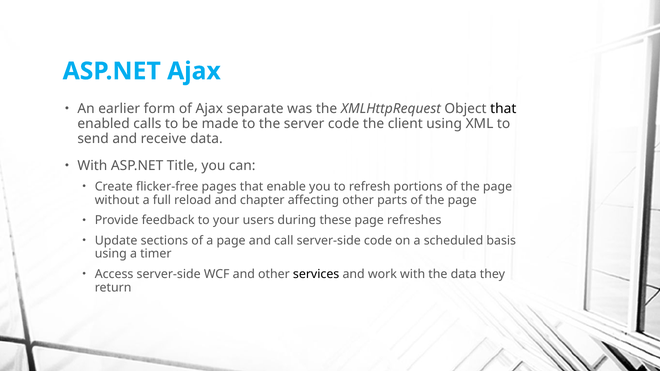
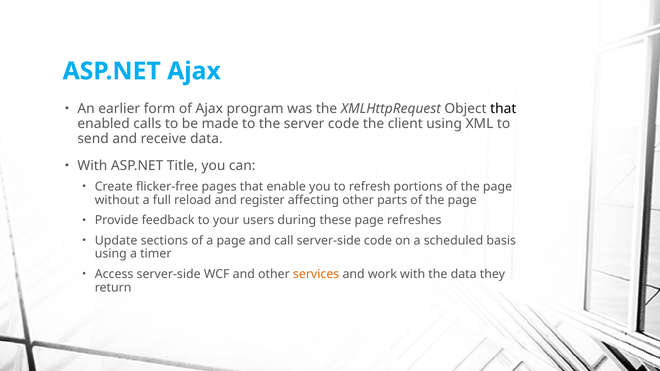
separate: separate -> program (255, 109)
chapter: chapter -> register (262, 200)
services colour: black -> orange (316, 274)
